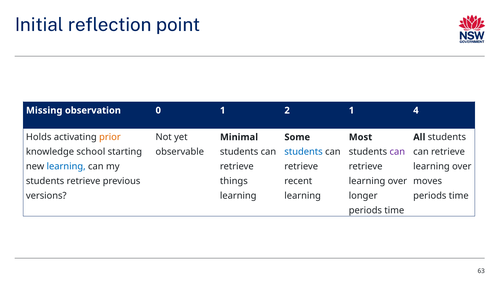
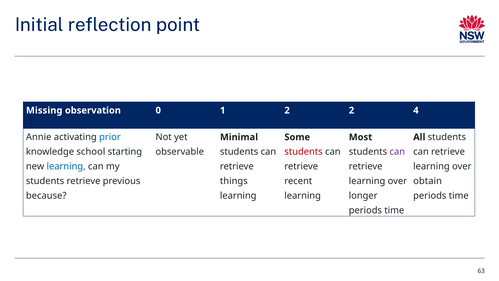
2 1: 1 -> 2 (352, 110)
Holds: Holds -> Annie (39, 137)
prior colour: orange -> blue (110, 137)
students colour: blue -> red (304, 152)
moves: moves -> obtain (428, 181)
versions: versions -> because (46, 196)
